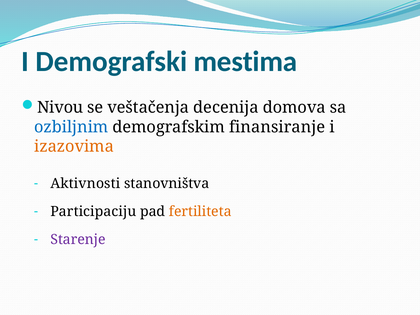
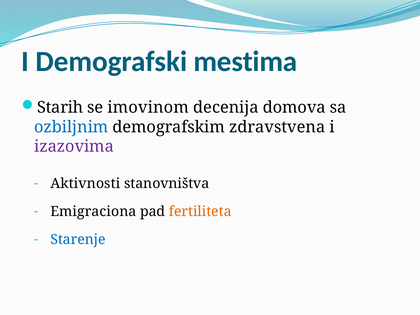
Nivou: Nivou -> Starih (60, 107)
veštačenja: veštačenja -> imovinom (148, 107)
finansiranje: finansiranje -> zdravstvena (277, 127)
izazovima colour: orange -> purple (74, 147)
Participaciju: Participaciju -> Emigraciona (93, 211)
Starenje colour: purple -> blue (78, 239)
